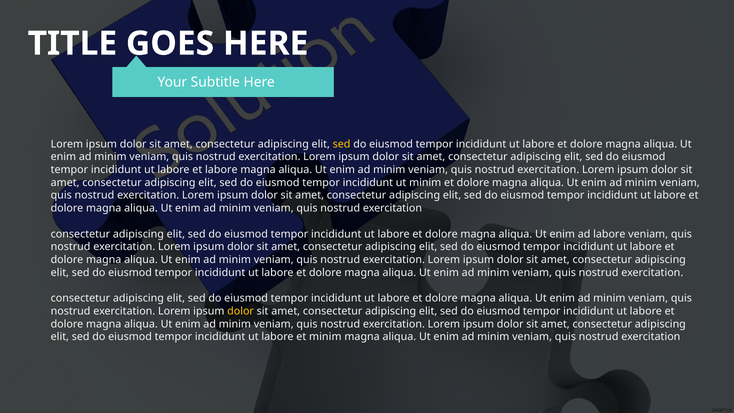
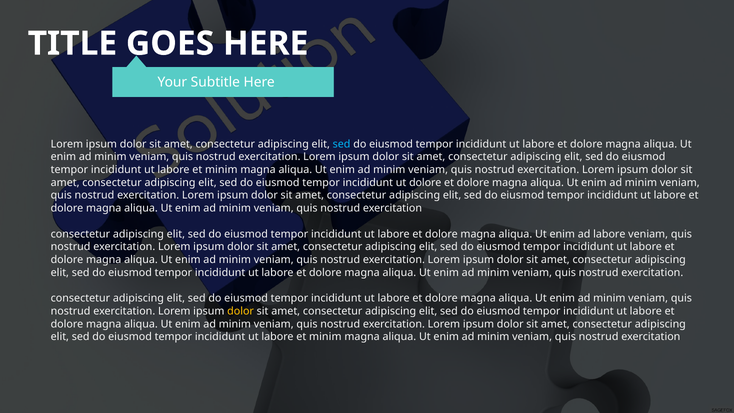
sed colour: yellow -> light blue (342, 144)
labore: labore -> minim (221, 170)
ut minim: minim -> dolore (425, 183)
